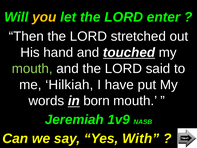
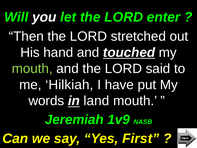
you colour: yellow -> white (44, 17)
born: born -> land (96, 101)
With: With -> First (141, 138)
